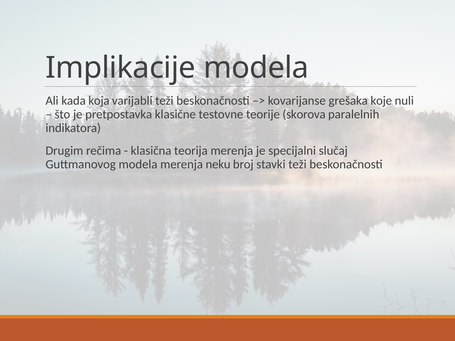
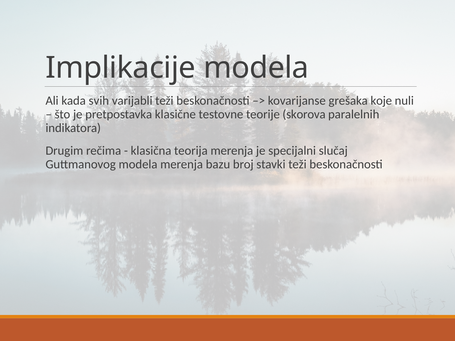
koja: koja -> svih (99, 101)
neku: neku -> bazu (218, 164)
